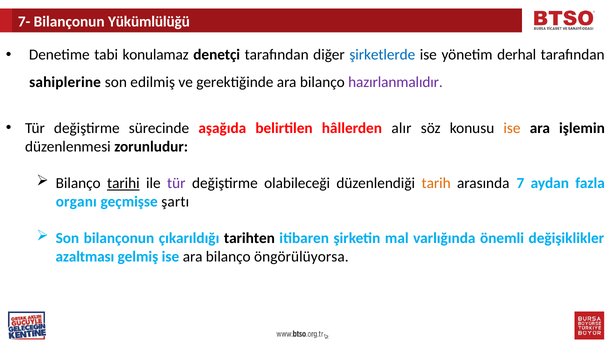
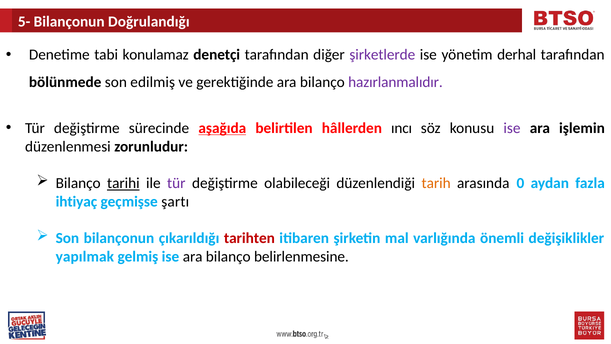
7-: 7- -> 5- (24, 22)
Yükümlülüğü: Yükümlülüğü -> Doğrulandığı (149, 22)
şirketlerde colour: blue -> purple (382, 55)
sahiplerine: sahiplerine -> bölünmede (65, 82)
aşağıda underline: none -> present (222, 128)
alır: alır -> ıncı (402, 128)
ise colour: orange -> purple (512, 128)
7: 7 -> 0 (520, 183)
organı: organı -> ihtiyaç (76, 201)
tarihten colour: black -> red (249, 238)
azaltması: azaltması -> yapılmak (85, 256)
öngörülüyorsa: öngörülüyorsa -> belirlenmesine (301, 256)
